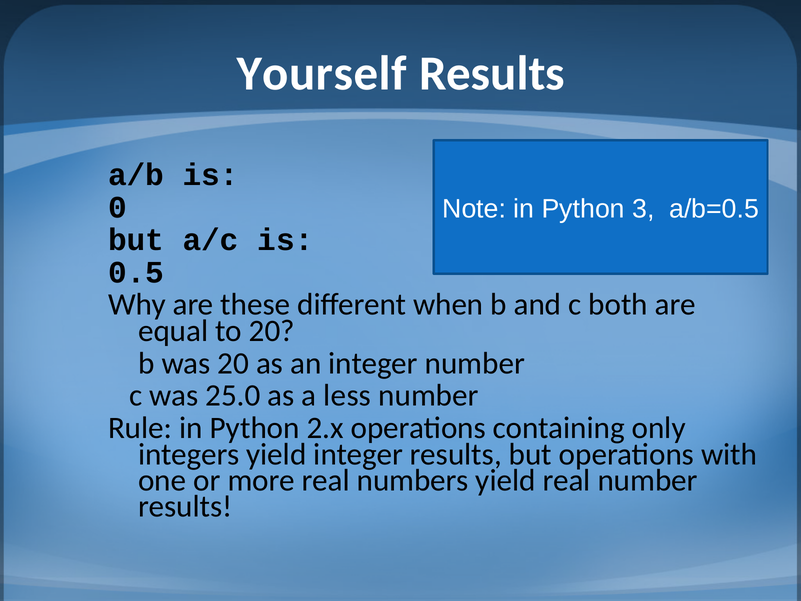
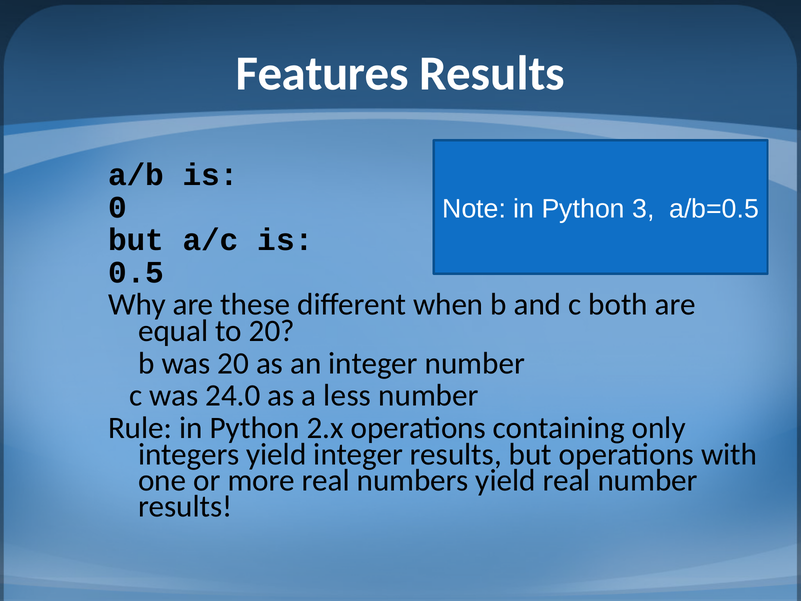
Yourself: Yourself -> Features (322, 74)
25.0: 25.0 -> 24.0 (233, 396)
